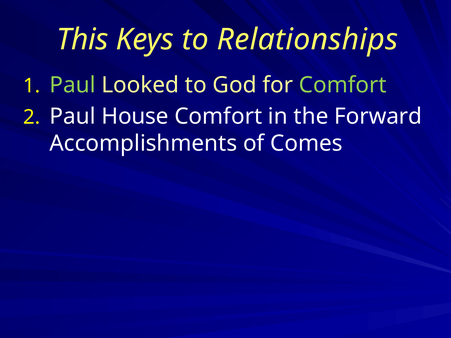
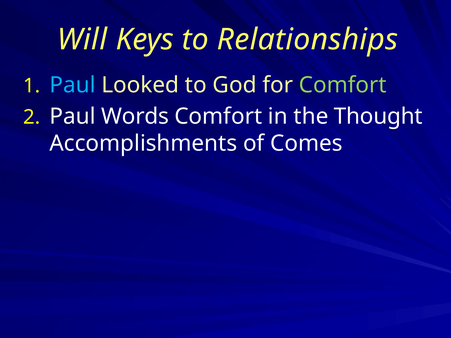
This: This -> Will (82, 40)
Paul colour: light green -> light blue (73, 85)
House: House -> Words (135, 117)
Forward: Forward -> Thought (378, 117)
